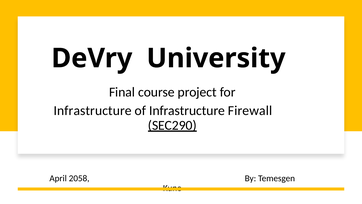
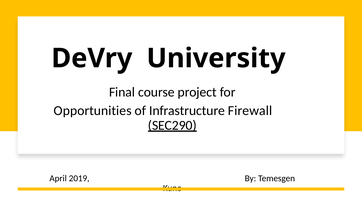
Infrastructure: Infrastructure -> Opportunities (93, 110)
2058: 2058 -> 2019 (79, 178)
